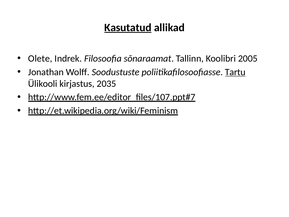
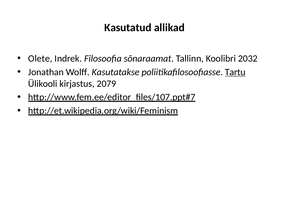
Kasutatud underline: present -> none (128, 28)
2005: 2005 -> 2032 (248, 58)
Soodustuste: Soodustuste -> Kasutatakse (116, 72)
2035: 2035 -> 2079 (106, 84)
